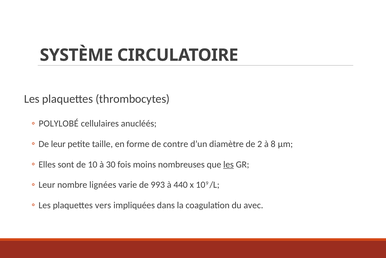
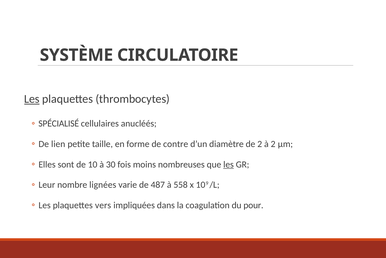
Les underline: none -> present (32, 99)
POLYLOBÉ: POLYLOBÉ -> SPÉCIALISÉ (59, 123)
De leur: leur -> lien (58, 144)
à 8: 8 -> 2 (273, 144)
993: 993 -> 487 (158, 184)
440: 440 -> 558 (181, 184)
avec: avec -> pour (253, 205)
